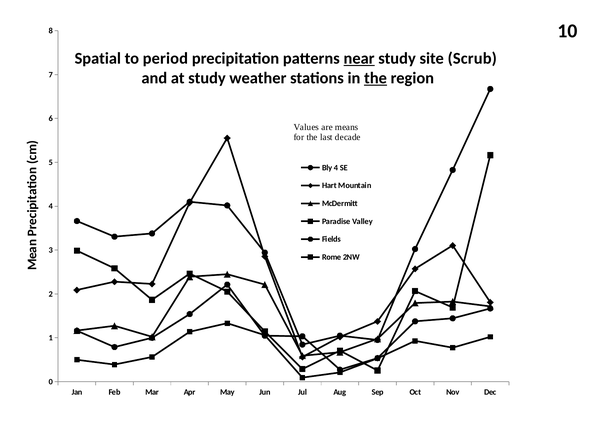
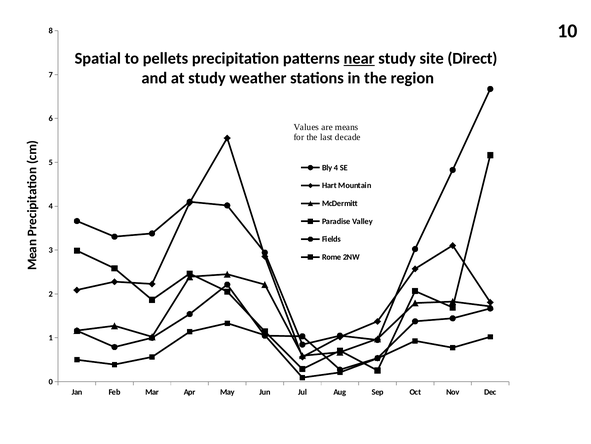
period: period -> pellets (165, 58)
Scrub: Scrub -> Direct (472, 58)
the underline: present -> none (376, 78)
